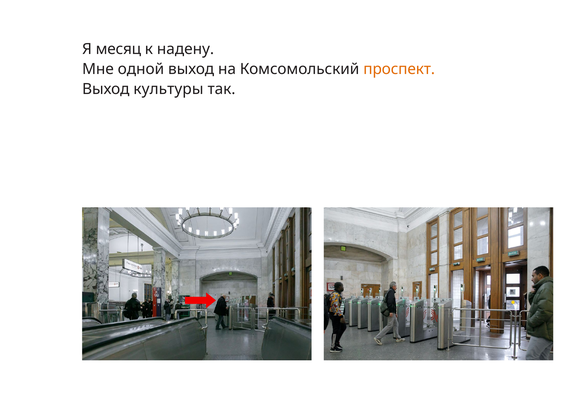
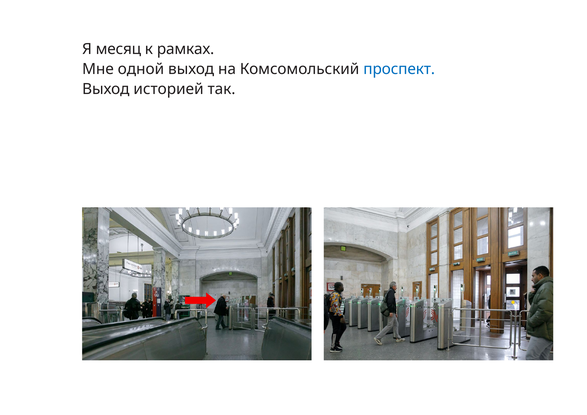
надену: надену -> рамках (186, 49)
проспект colour: orange -> blue (399, 69)
культуры: культуры -> историей (169, 89)
